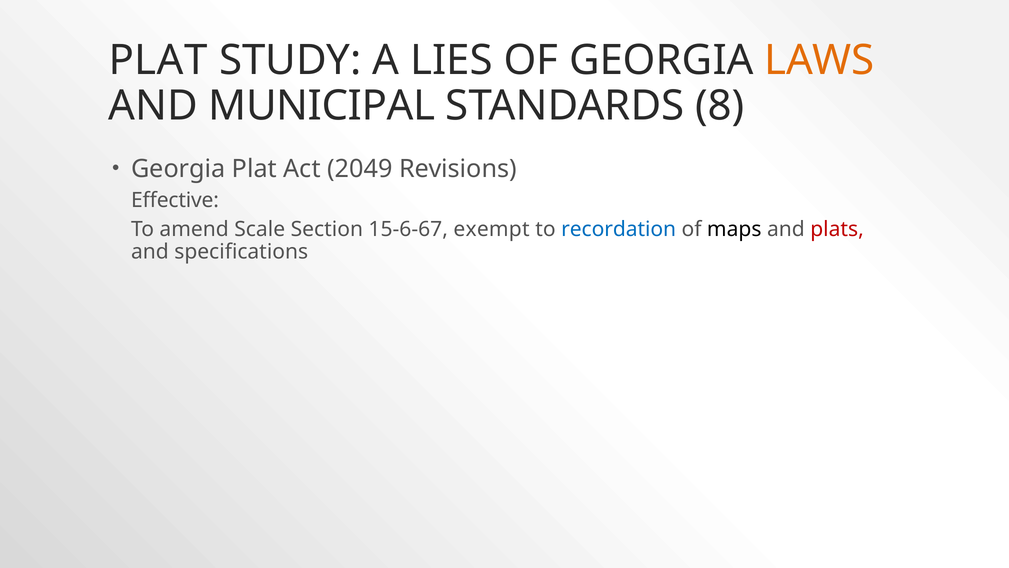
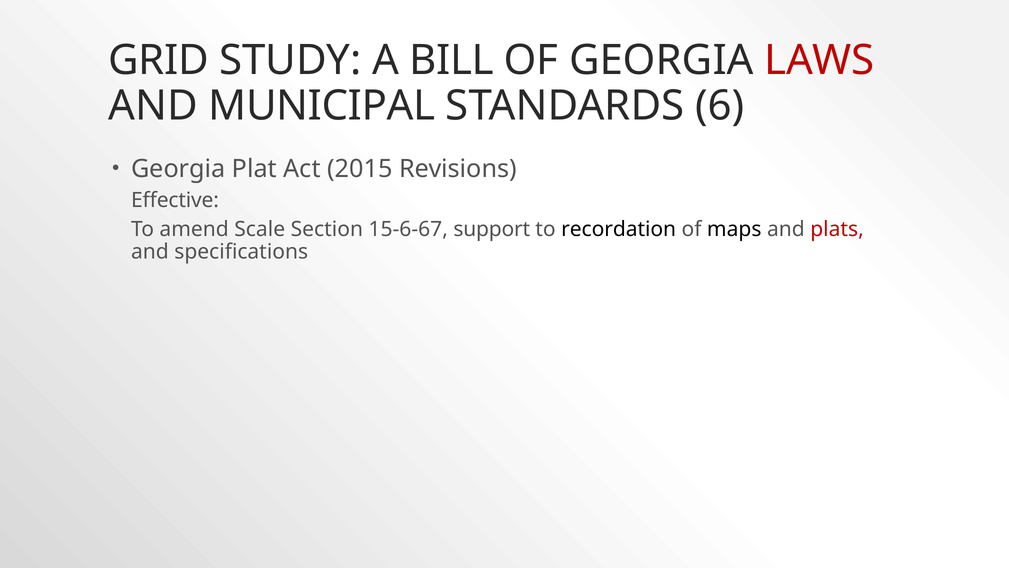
PLAT: PLAT -> GRID (158, 60)
LIES: LIES -> BILL (452, 60)
LAWS colour: orange -> red (819, 60)
8: 8 -> 6 (720, 106)
2049: 2049 -> 2015 (360, 169)
exempt: exempt -> support (492, 229)
recordation colour: blue -> black (619, 229)
